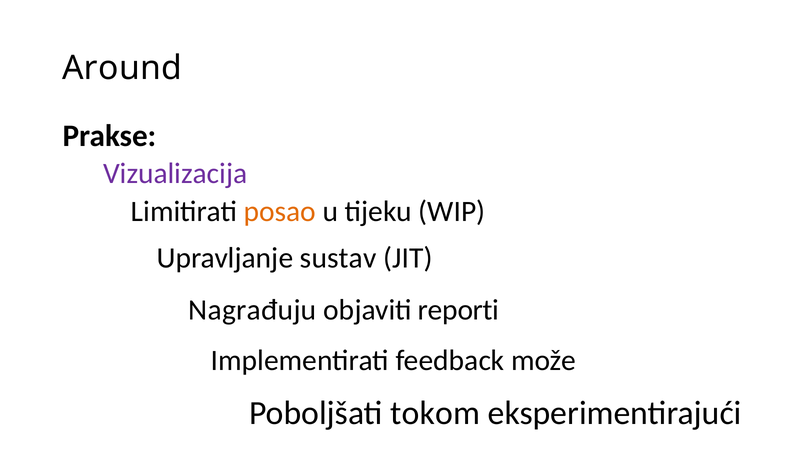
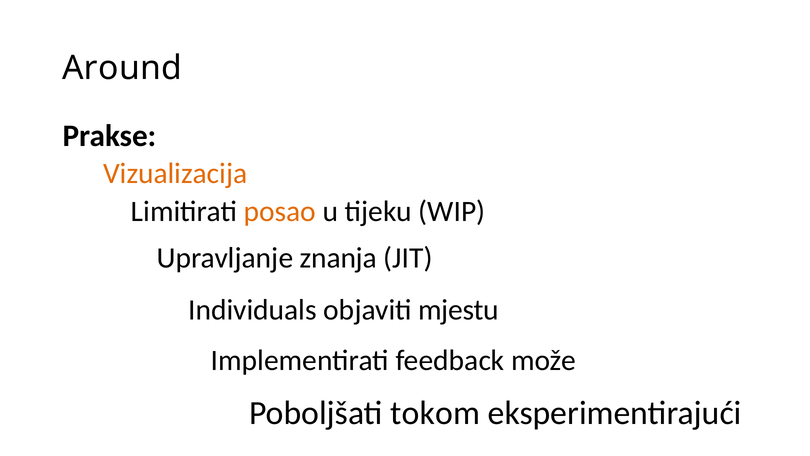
Vizualizacija colour: purple -> orange (175, 174)
sustav: sustav -> znanja (338, 258)
Nagrađuju: Nagrađuju -> Individuals (253, 310)
reporti: reporti -> mjestu (459, 310)
